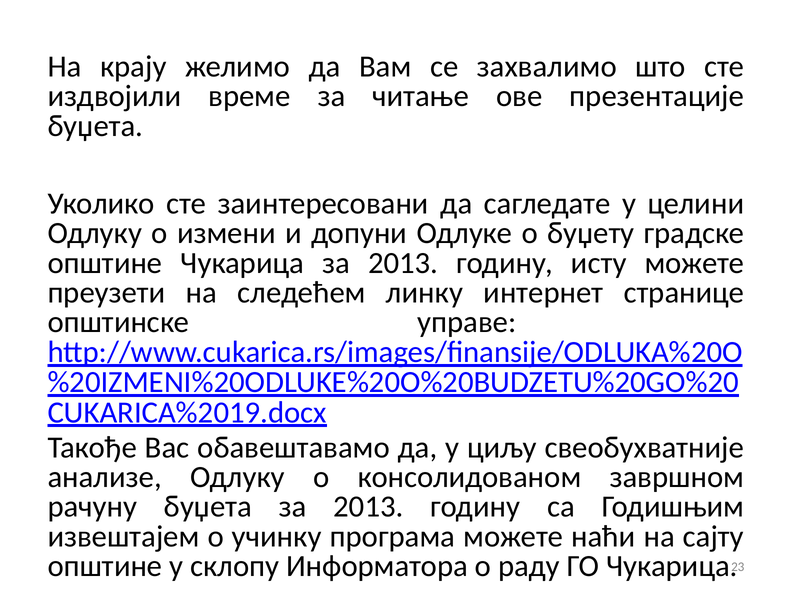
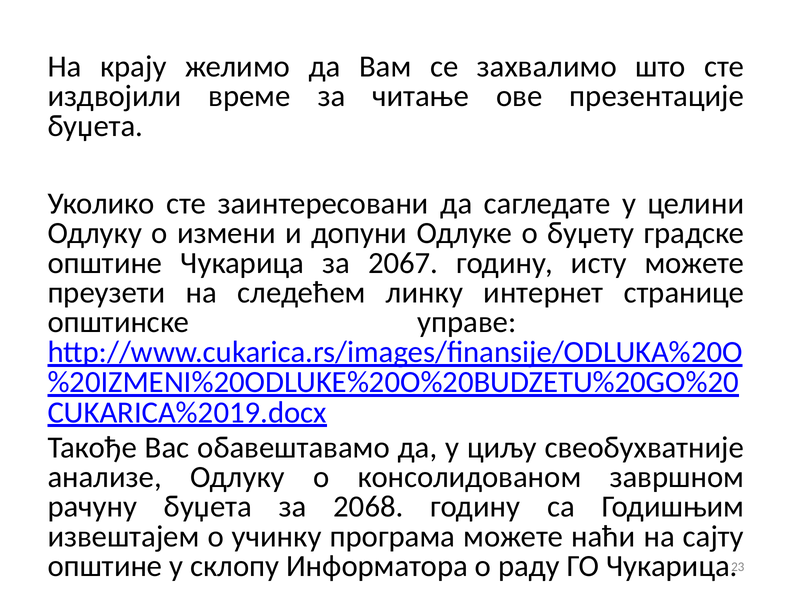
Чукарица за 2013: 2013 -> 2067 (403, 263)
буџета за 2013: 2013 -> 2068 (368, 507)
